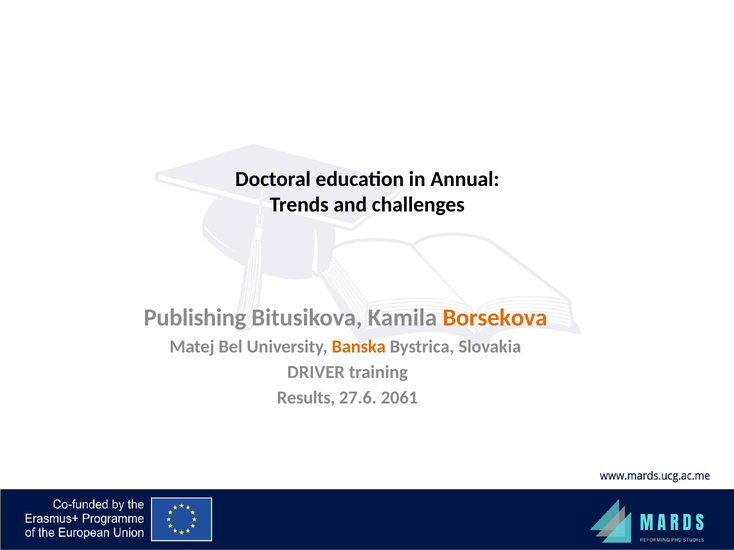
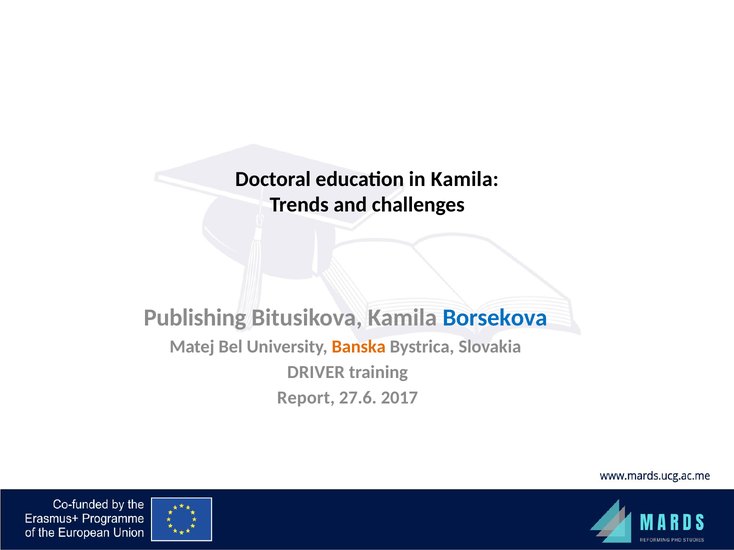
in Annual: Annual -> Kamila (465, 179)
Borsekova colour: orange -> blue (495, 318)
Results: Results -> Report (306, 398)
2061: 2061 -> 2017 (399, 398)
